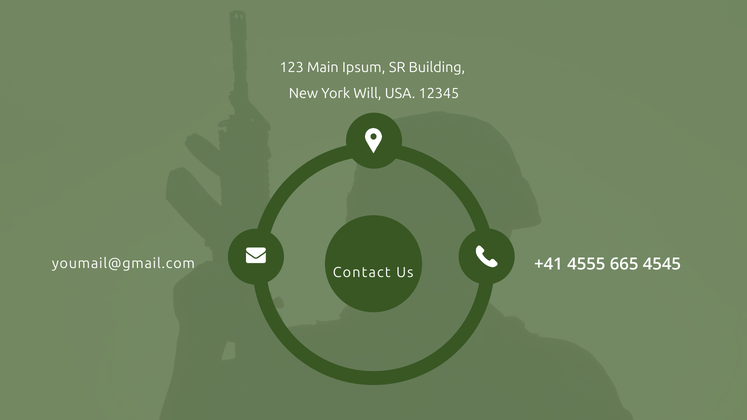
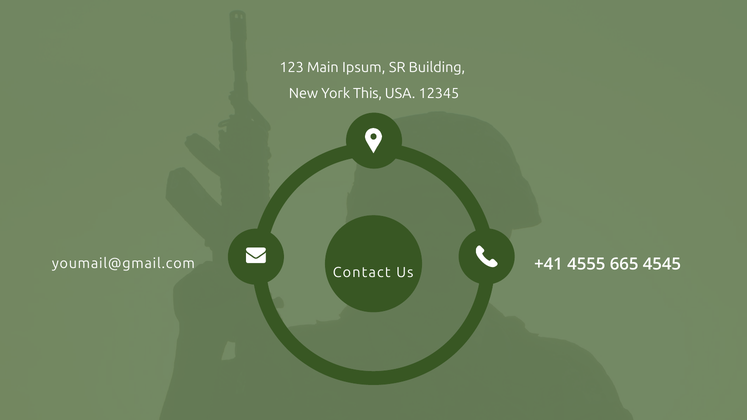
Will: Will -> This (368, 93)
